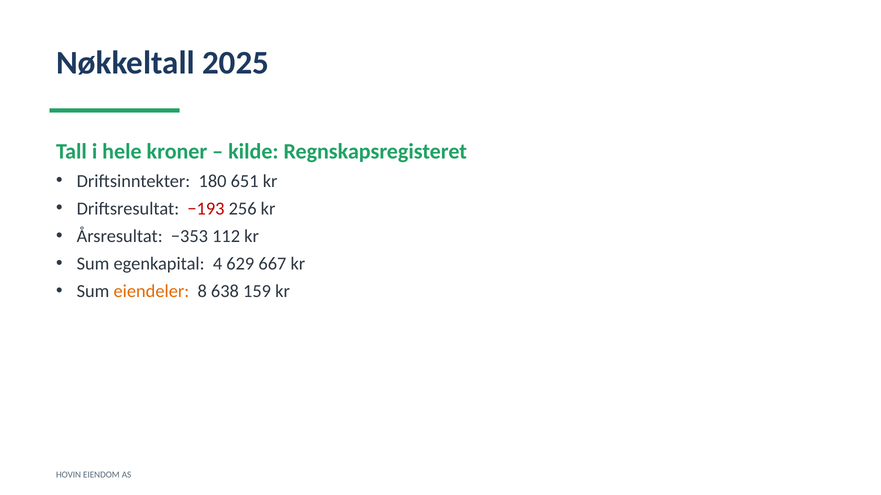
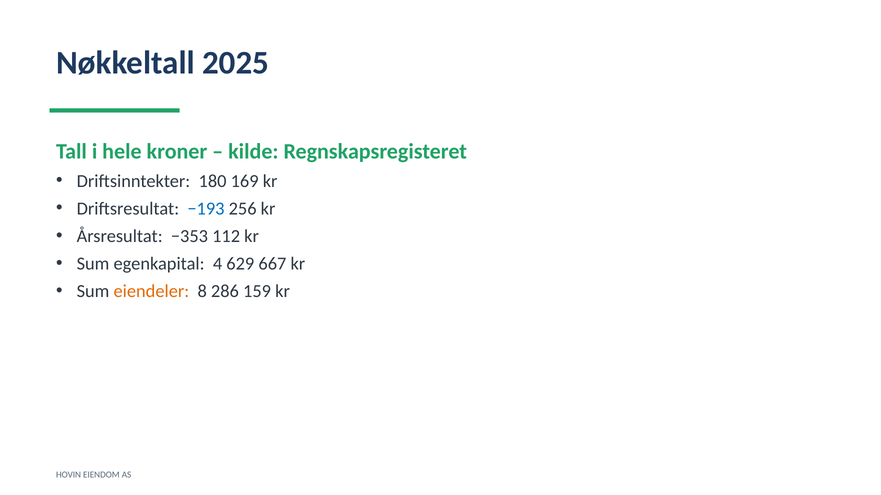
651: 651 -> 169 (245, 181)
−193 colour: red -> blue (206, 209)
638: 638 -> 286 (225, 291)
